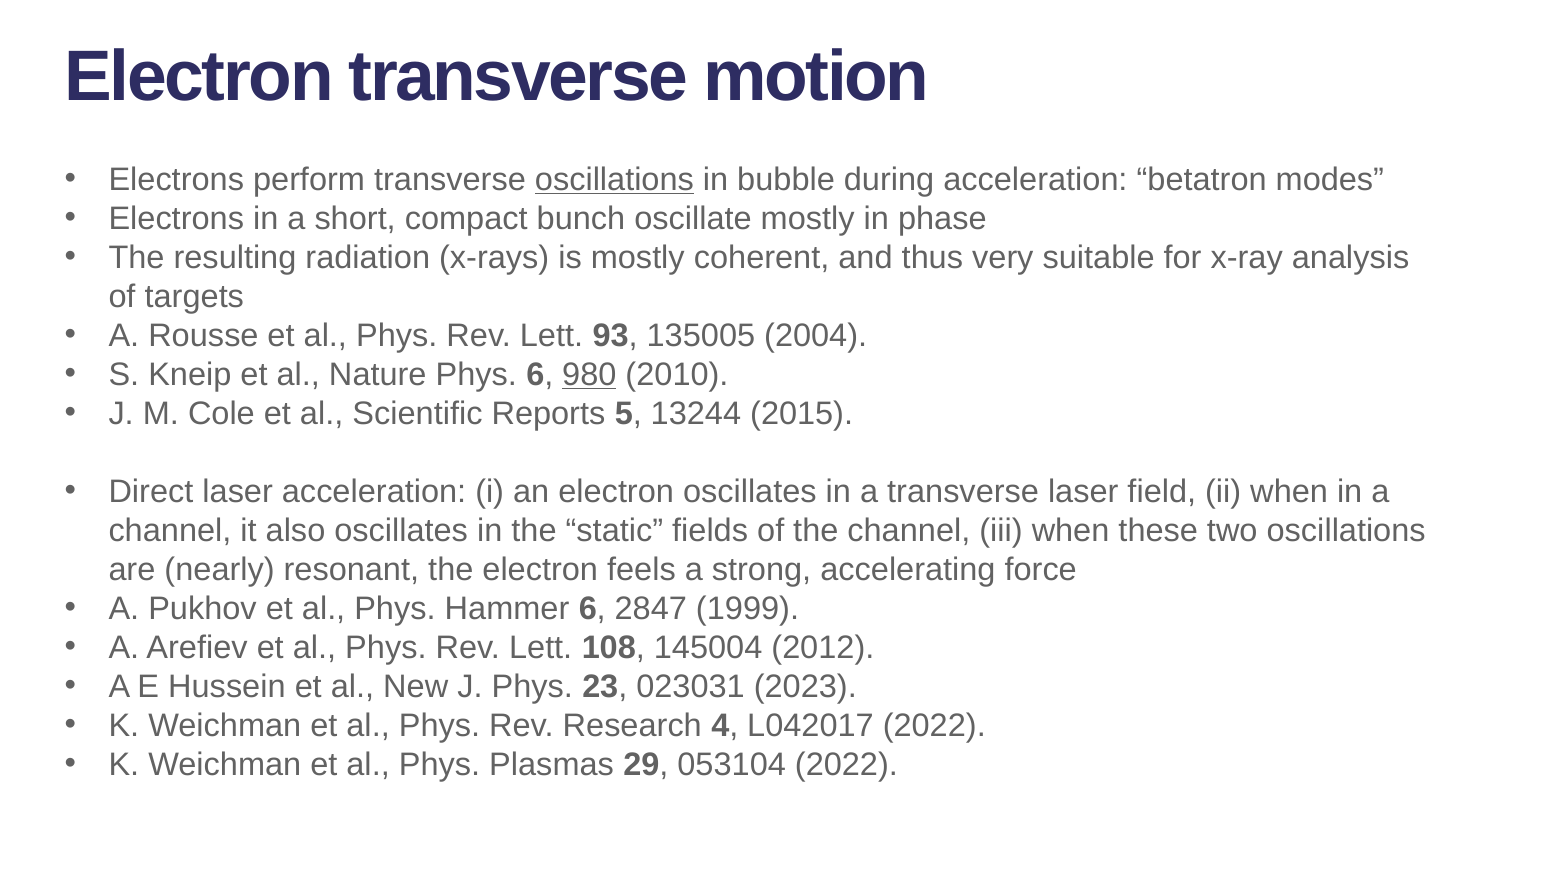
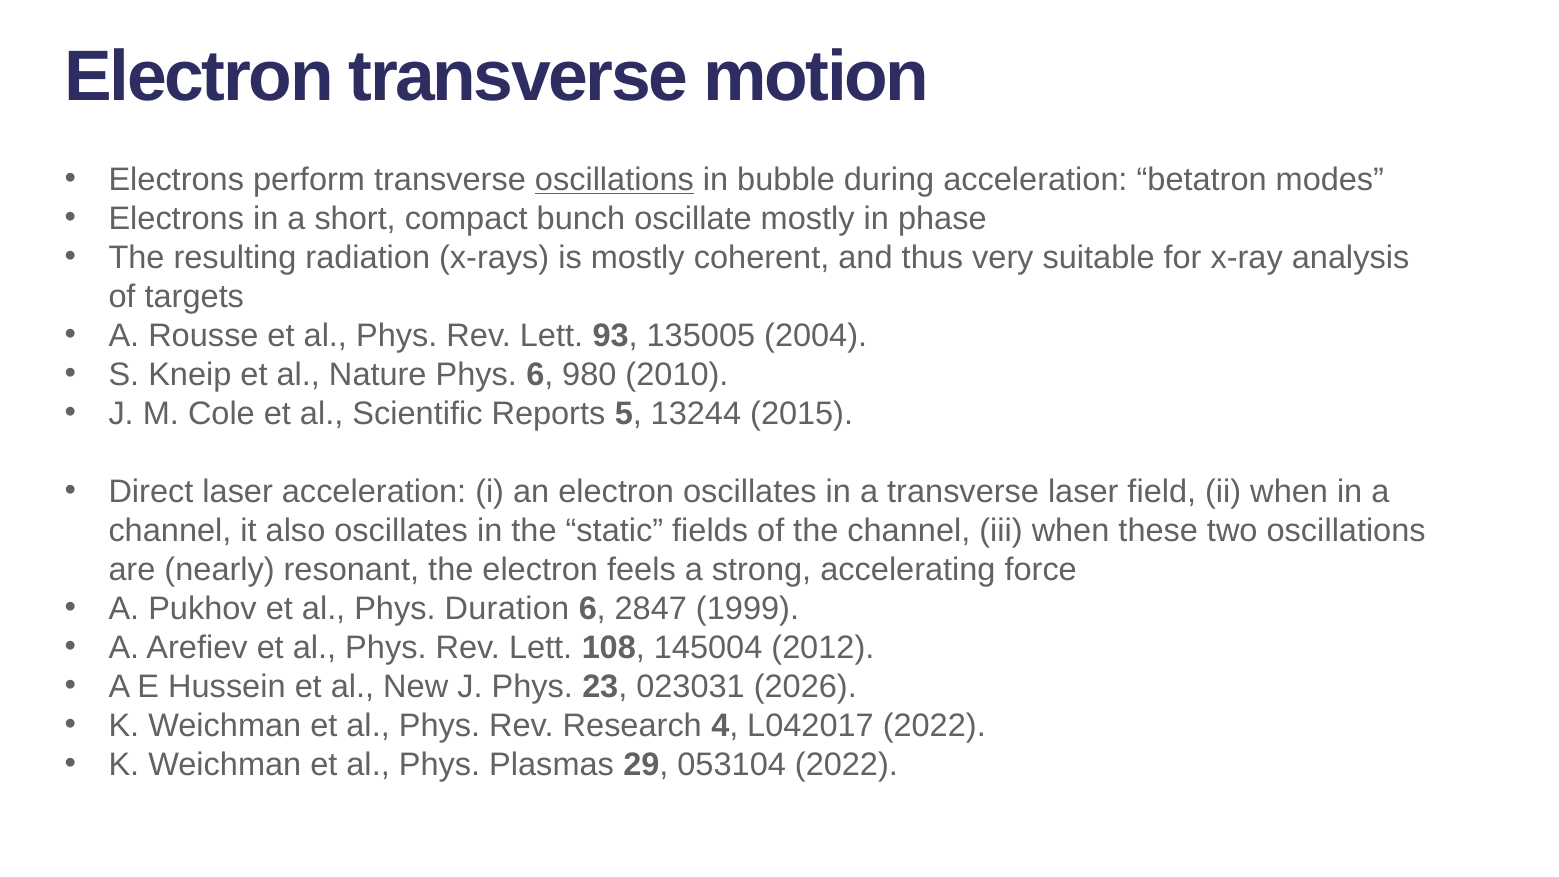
980 underline: present -> none (589, 374)
Hammer: Hammer -> Duration (507, 608)
2023: 2023 -> 2026 (805, 686)
